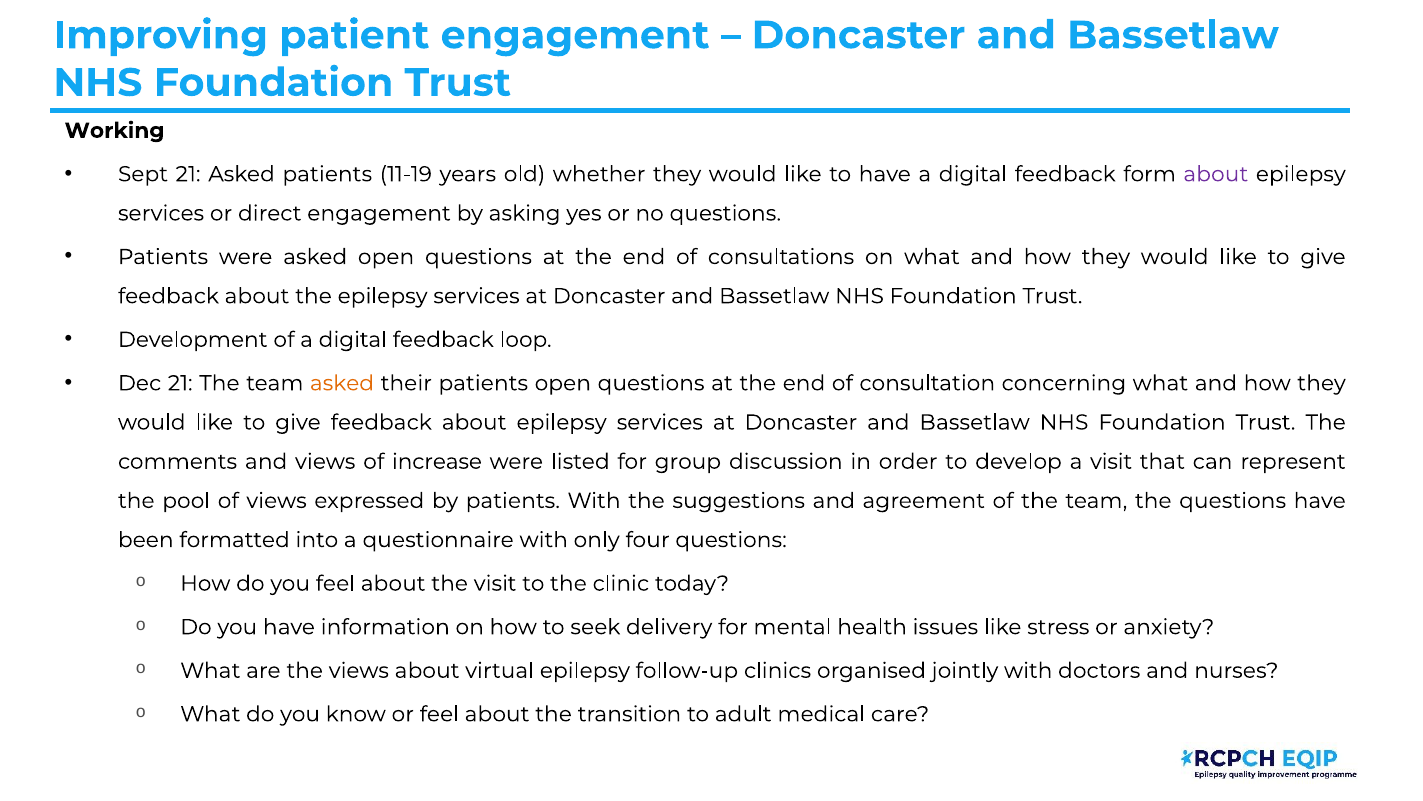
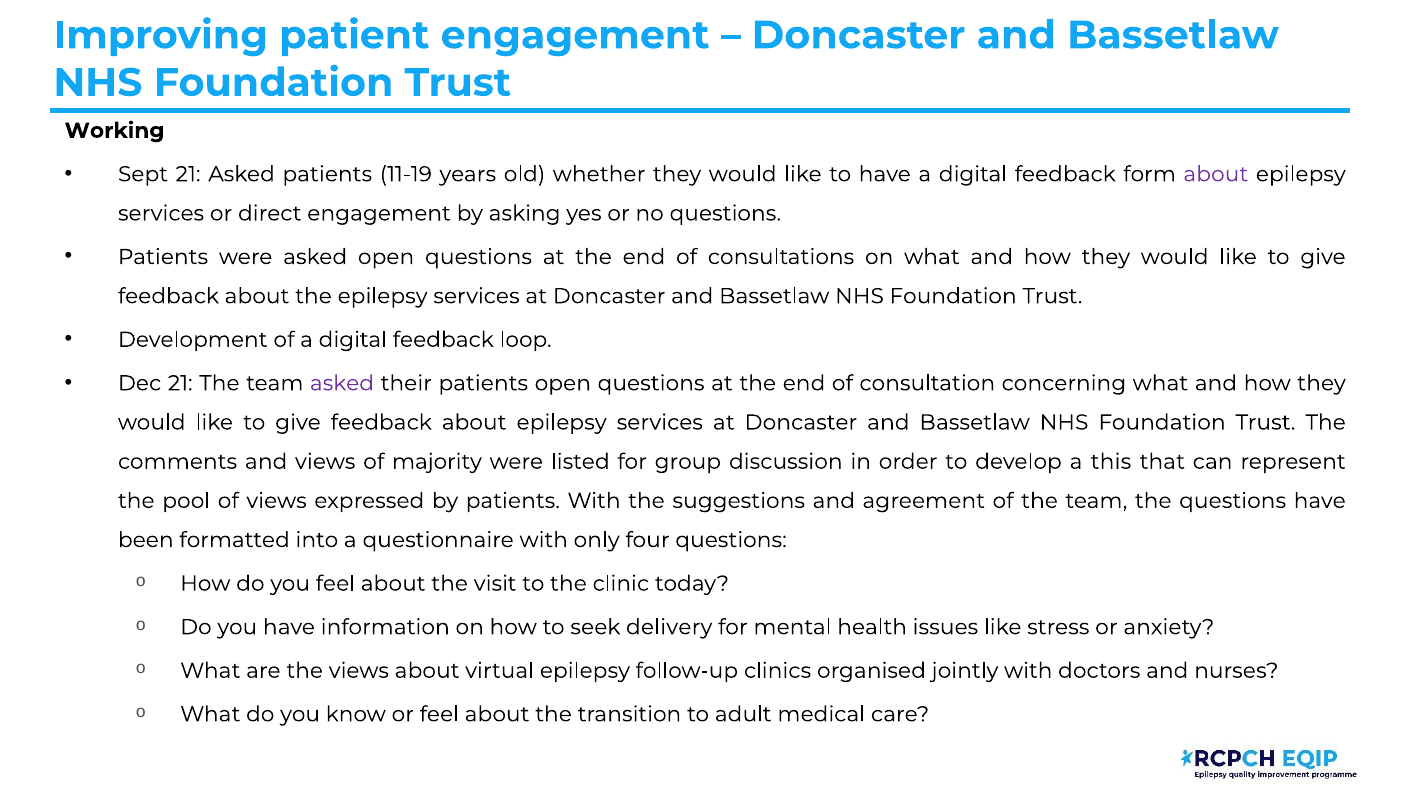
asked colour: orange -> purple (342, 383)
increase: increase -> majority (437, 461)
a visit: visit -> this (1111, 461)
